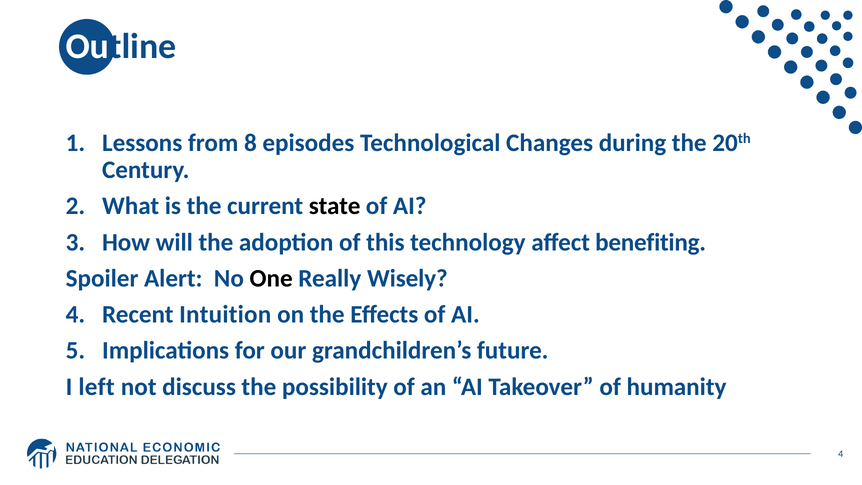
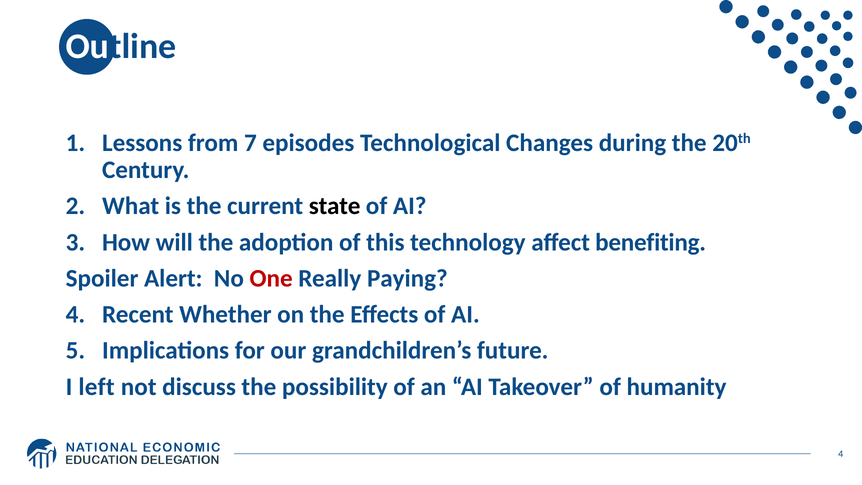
8: 8 -> 7 (250, 143)
One colour: black -> red (271, 278)
Wisely: Wisely -> Paying (407, 278)
Intuition: Intuition -> Whether (225, 314)
